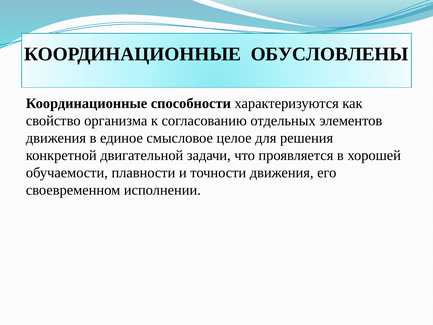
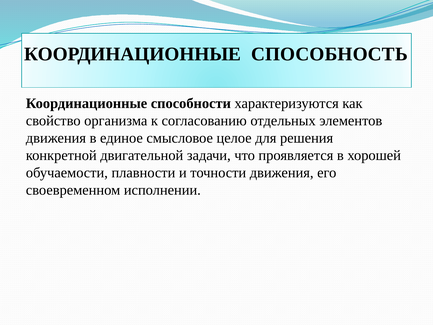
ОБУСЛОВЛЕНЫ: ОБУСЛОВЛЕНЫ -> СПОСОБНОСТЬ (329, 54)
